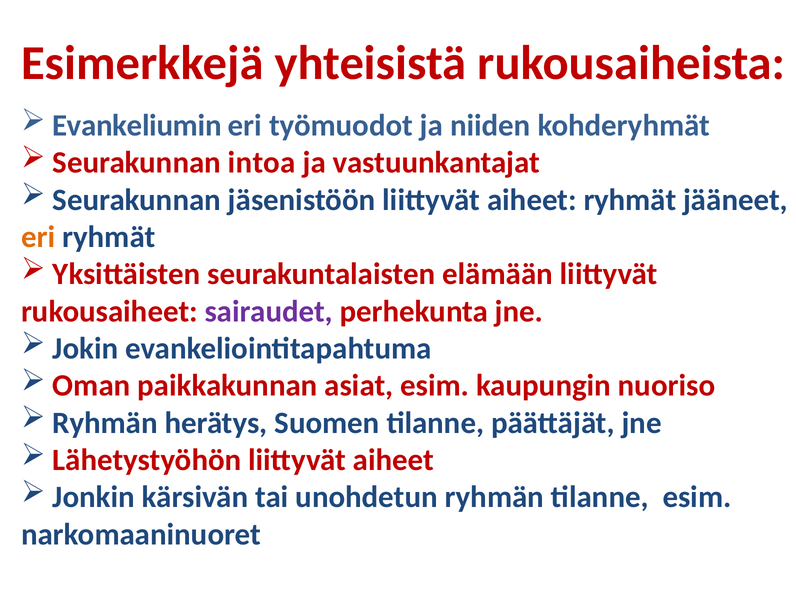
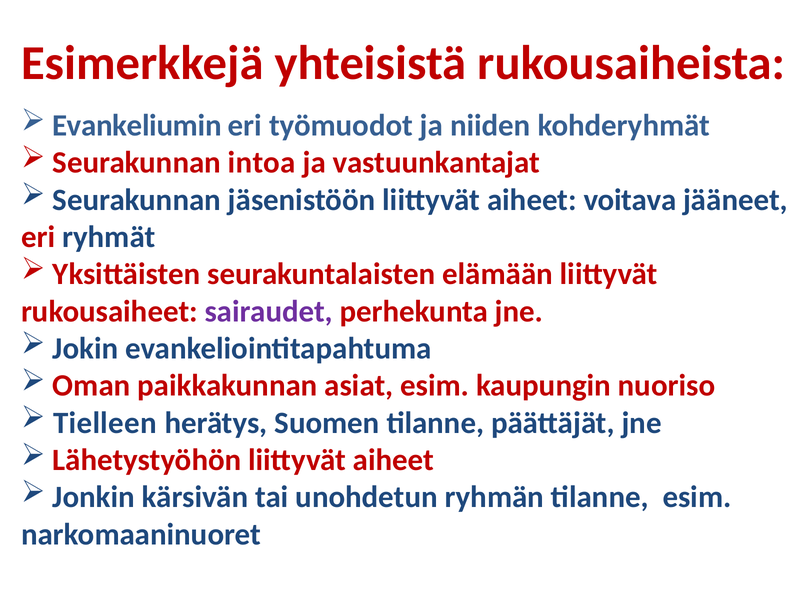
aiheet ryhmät: ryhmät -> voitava (630, 200)
eri colour: orange -> red (38, 237)
Ryhmän: Ryhmän -> Tielleen (105, 423)
